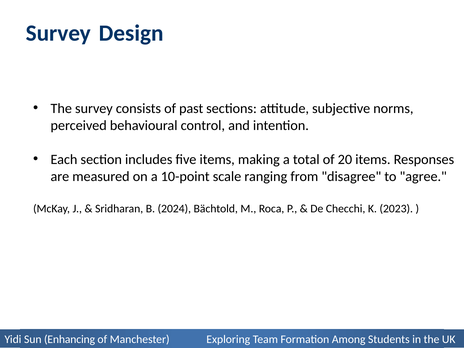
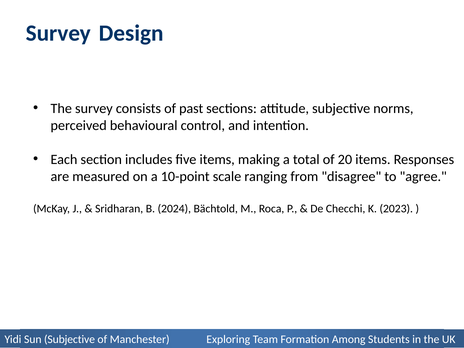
Sun Enhancing: Enhancing -> Subjective (70, 339)
